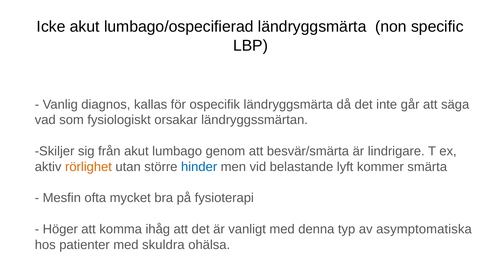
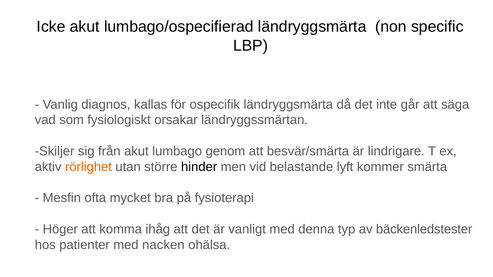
hinder colour: blue -> black (199, 167)
asymptomatiska: asymptomatiska -> bäckenledstester (424, 229)
skuldra: skuldra -> nacken (163, 245)
